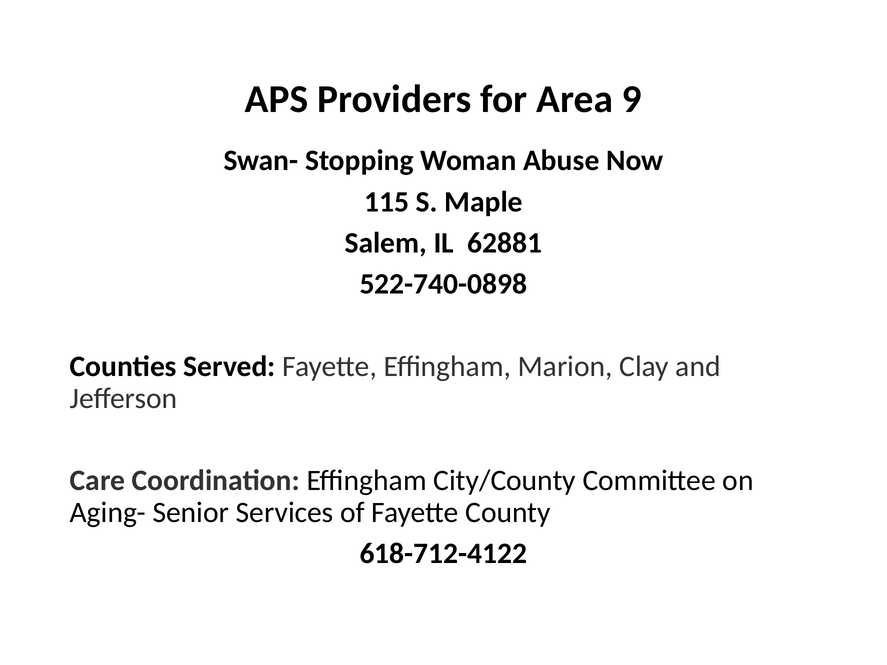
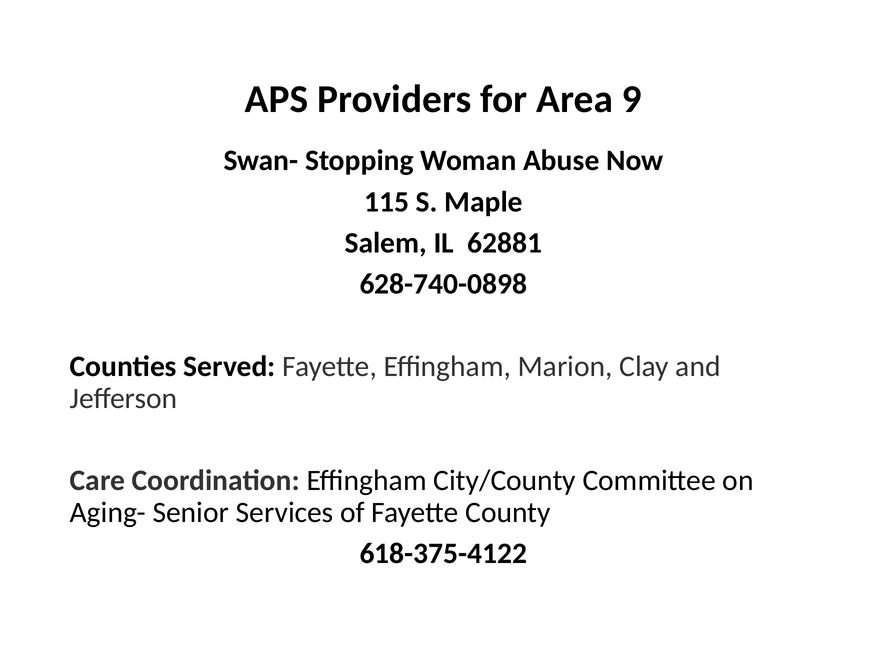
522-740-0898: 522-740-0898 -> 628-740-0898 (443, 284)
618-712-4122: 618-712-4122 -> 618-375-4122 (443, 554)
